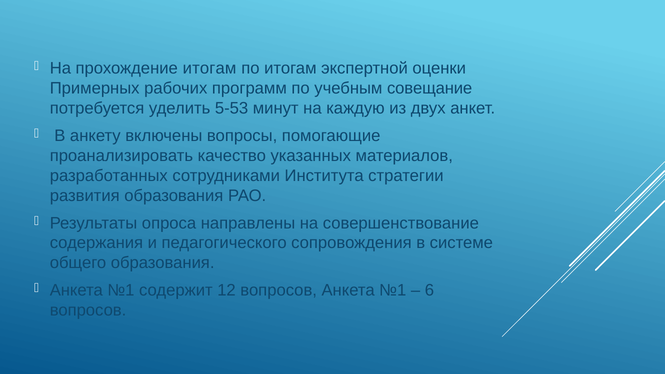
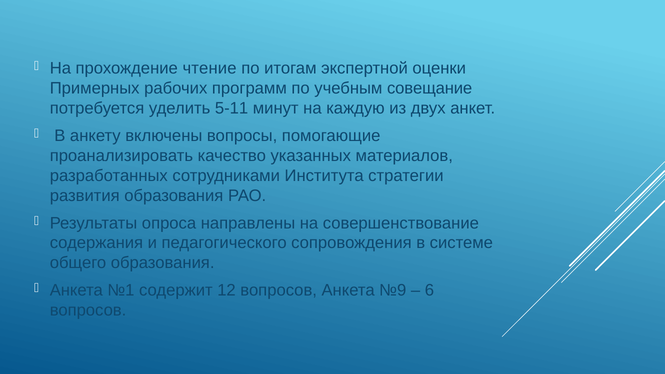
прохождение итогам: итогам -> чтение (210, 68)
5-53: 5-53 -> 5-11 (232, 108)
вопросов Анкета №1: №1 -> №9 (393, 290)
